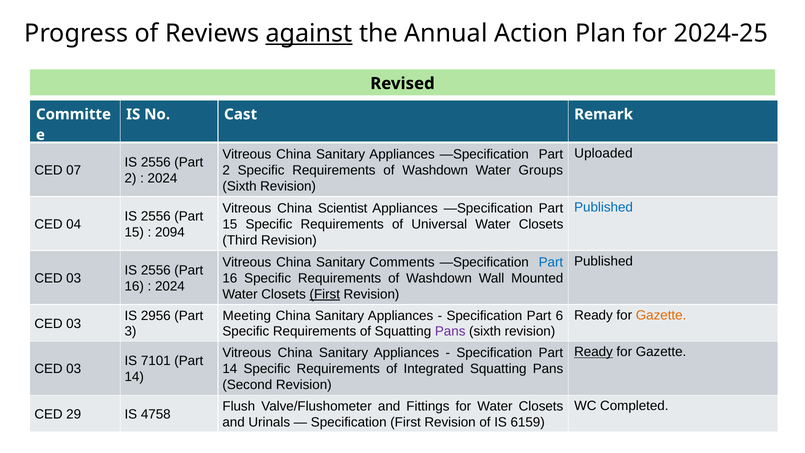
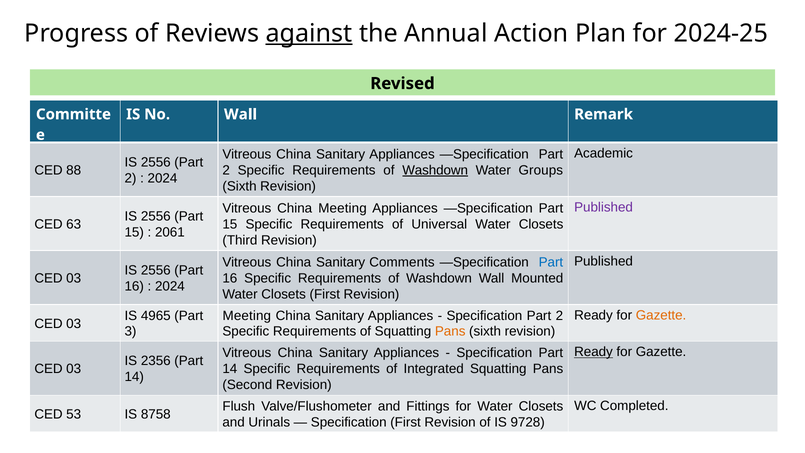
No Cast: Cast -> Wall (241, 114)
Uploaded: Uploaded -> Academic (604, 153)
07: 07 -> 88 (74, 170)
Washdown underline: none -> present (435, 170)
Published colour: blue -> purple (604, 207)
China Scientist: Scientist -> Meeting (343, 208)
04: 04 -> 63 (74, 224)
2094: 2094 -> 2061 (170, 232)
First underline: present -> none (325, 294)
2956: 2956 -> 4965 (156, 315)
Specification Part 6: 6 -> 2 (559, 315)
Pans colour: purple -> orange (450, 331)
7101: 7101 -> 2356 (156, 361)
29: 29 -> 53 (74, 414)
4758: 4758 -> 8758 (156, 414)
6159: 6159 -> 9728 (528, 422)
